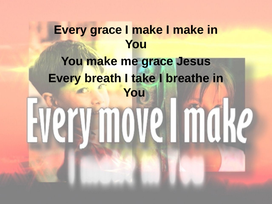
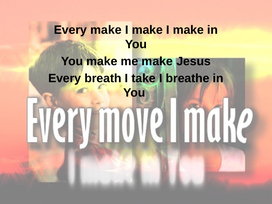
Every grace: grace -> make (106, 30)
me grace: grace -> make (157, 61)
